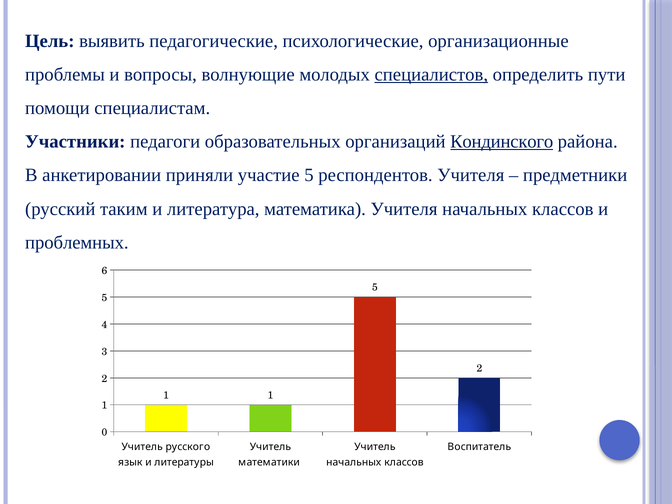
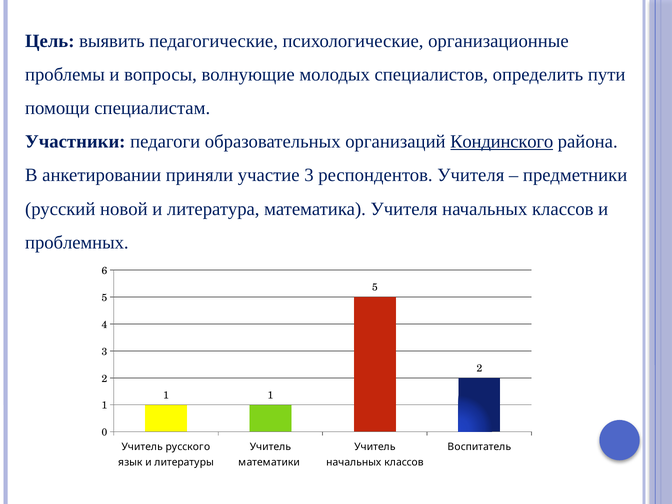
специалистов underline: present -> none (431, 74)
участие 5: 5 -> 3 (309, 175)
таким: таким -> новой (124, 209)
